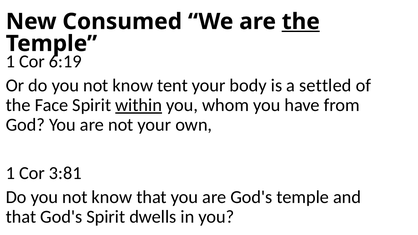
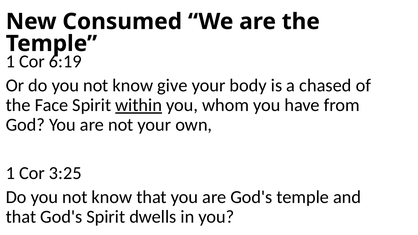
the underline: present -> none (301, 22)
tent: tent -> give (172, 85)
settled: settled -> chased (325, 85)
3:81: 3:81 -> 3:25 (65, 173)
